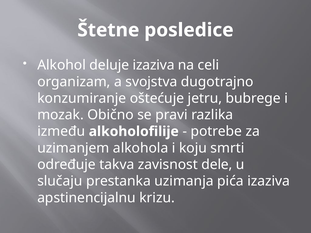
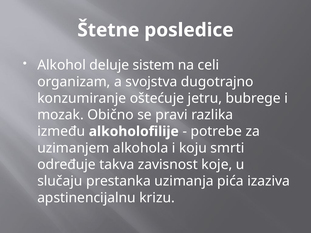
deluje izaziva: izaziva -> sistem (154, 65)
dele: dele -> koje (217, 165)
